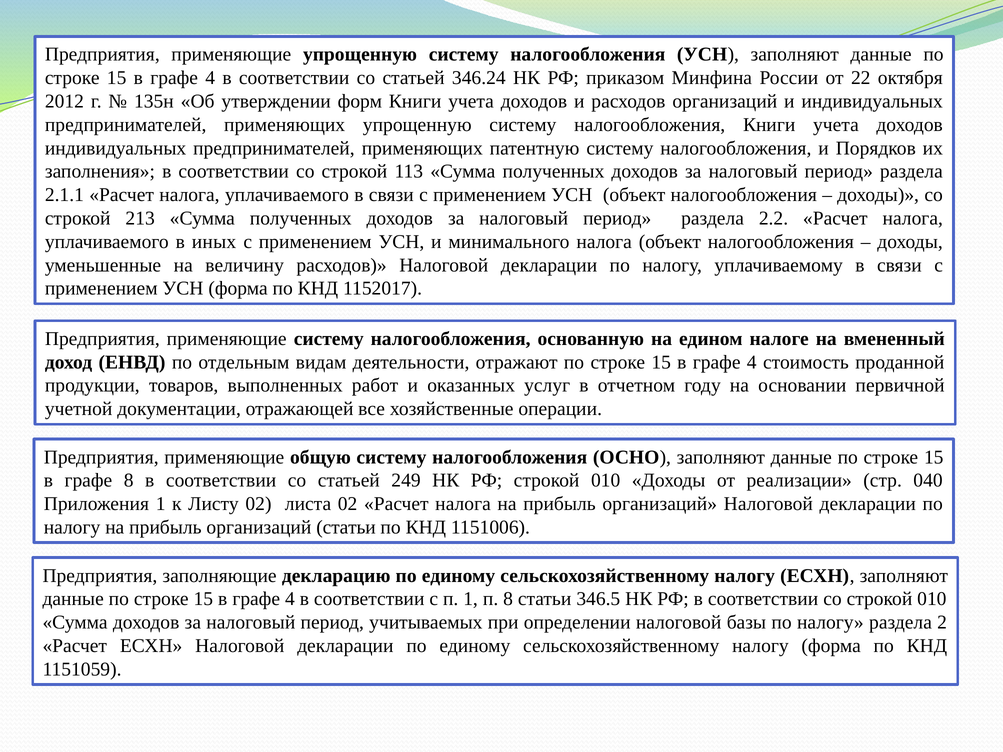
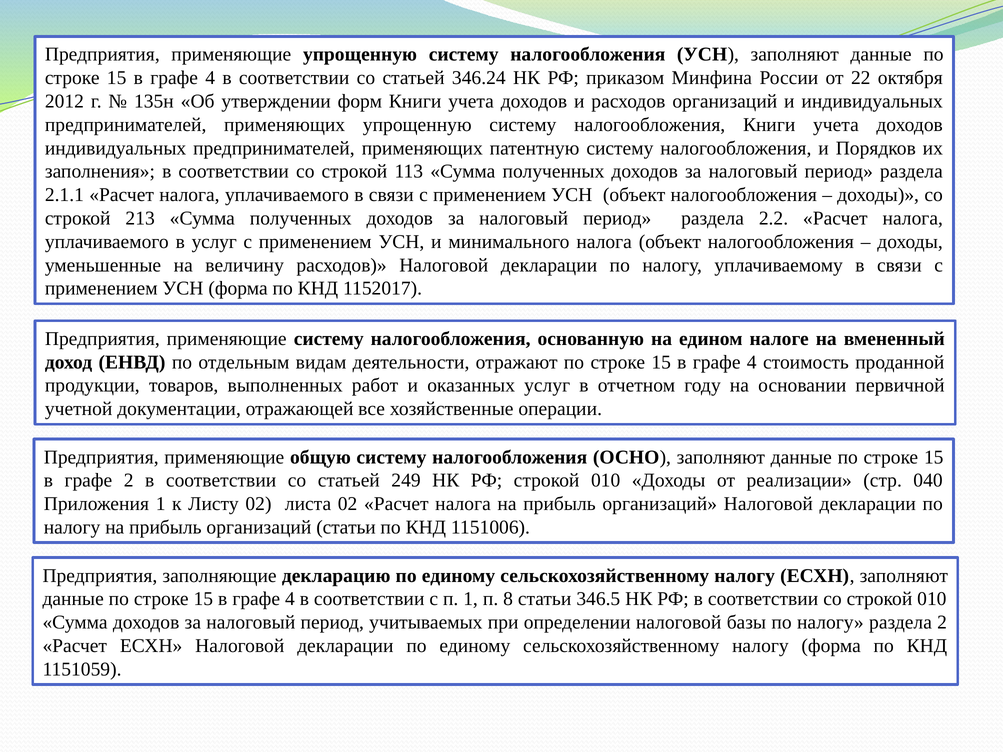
в иных: иных -> услуг (214, 242)
графе 8: 8 -> 2 (129, 481)
